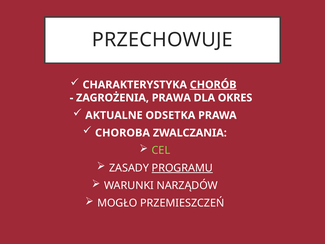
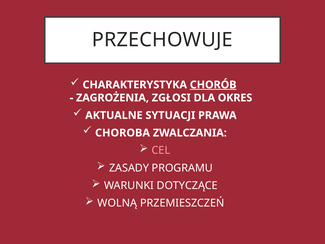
ZAGROŻENIA PRAWA: PRAWA -> ZGŁOSI (171, 98)
ODSETKA: ODSETKA -> SYTUACJI (170, 115)
CEL colour: light green -> pink (161, 150)
PROGRAMU underline: present -> none (182, 168)
NARZĄDÓW: NARZĄDÓW -> DOTYCZĄCE (187, 185)
MOGŁO: MOGŁO -> WOLNĄ (117, 203)
